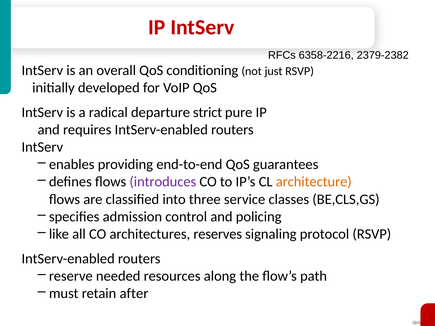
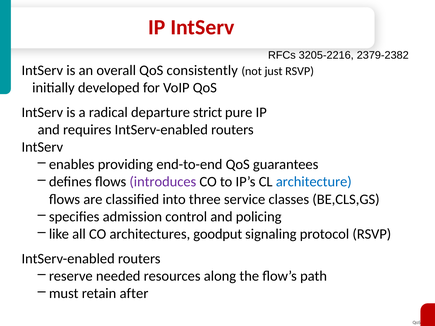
6358-2216: 6358-2216 -> 3205-2216 (326, 55)
conditioning: conditioning -> consistently (202, 70)
architecture colour: orange -> blue (314, 182)
reserves: reserves -> goodput (218, 234)
